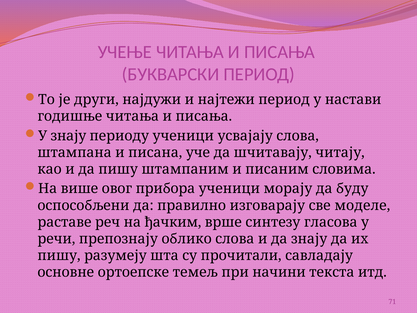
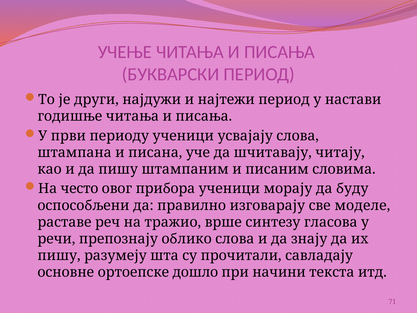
У знају: знају -> први (68, 136)
више: више -> често (79, 189)
ђачким: ђачким -> тражио (173, 222)
темељ: темељ -> дошло (195, 272)
